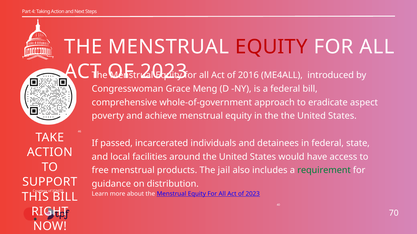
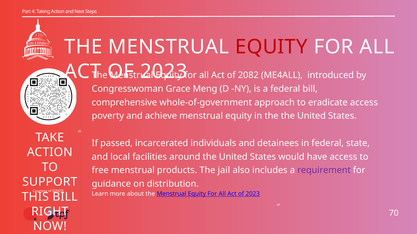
2016: 2016 -> 2082 (248, 75)
eradicate aspect: aspect -> access (364, 103)
requirement colour: green -> purple (324, 171)
